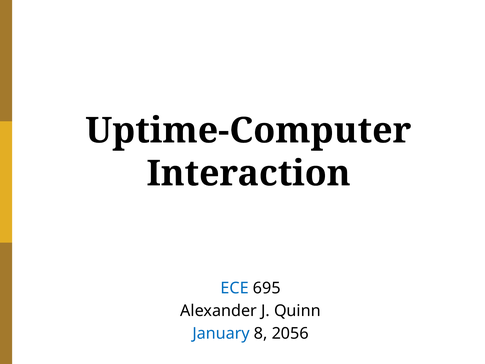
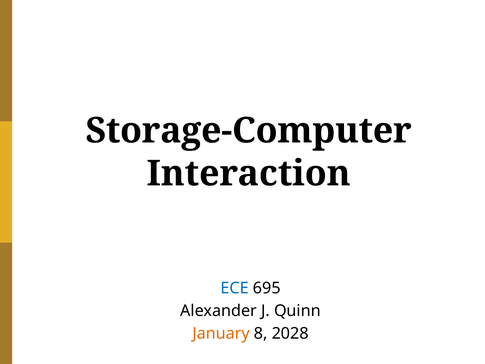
Uptime-Computer: Uptime-Computer -> Storage-Computer (249, 131)
January colour: blue -> orange (221, 333)
2056: 2056 -> 2028 (290, 333)
